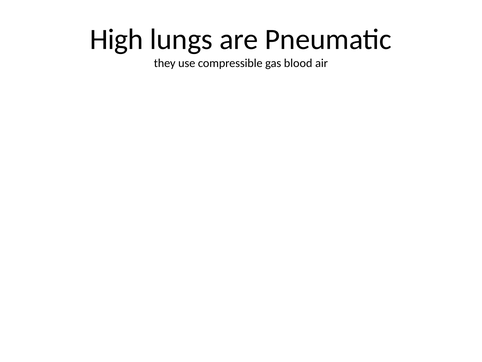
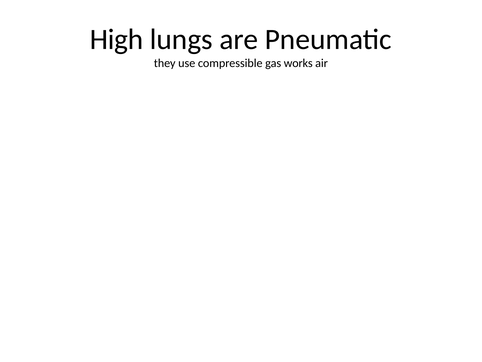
blood: blood -> works (298, 63)
